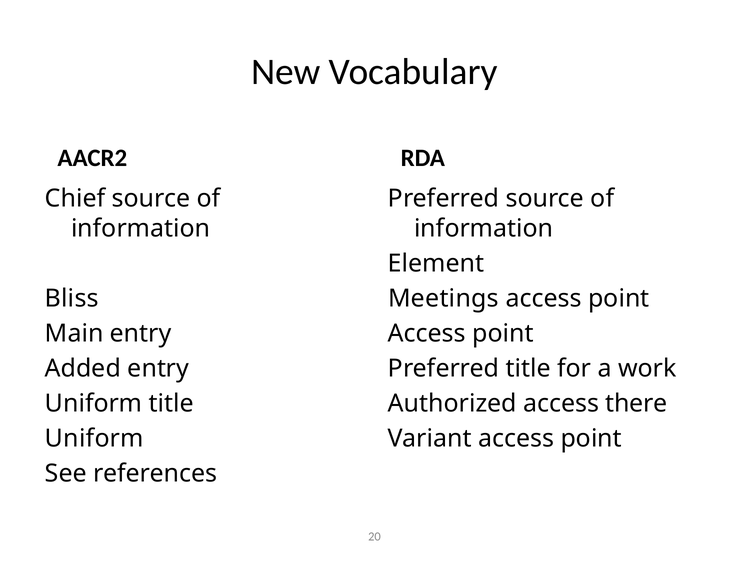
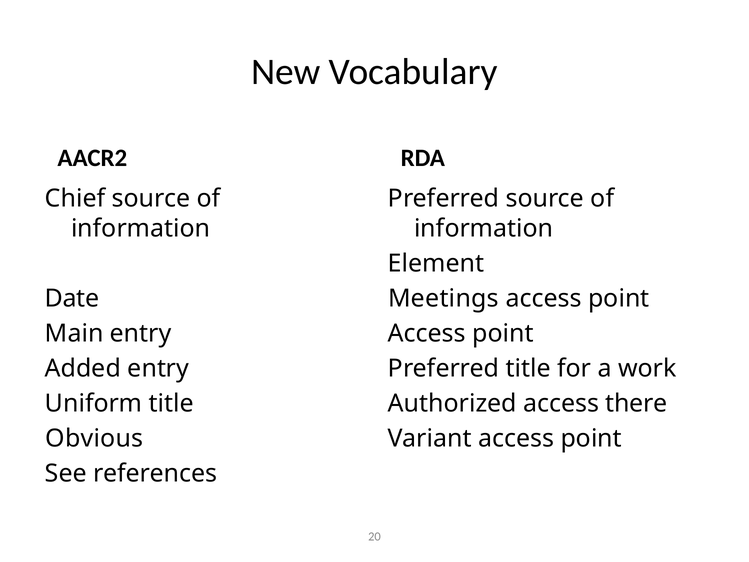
Bliss: Bliss -> Date (72, 298)
Uniform: Uniform -> Obvious (94, 438)
